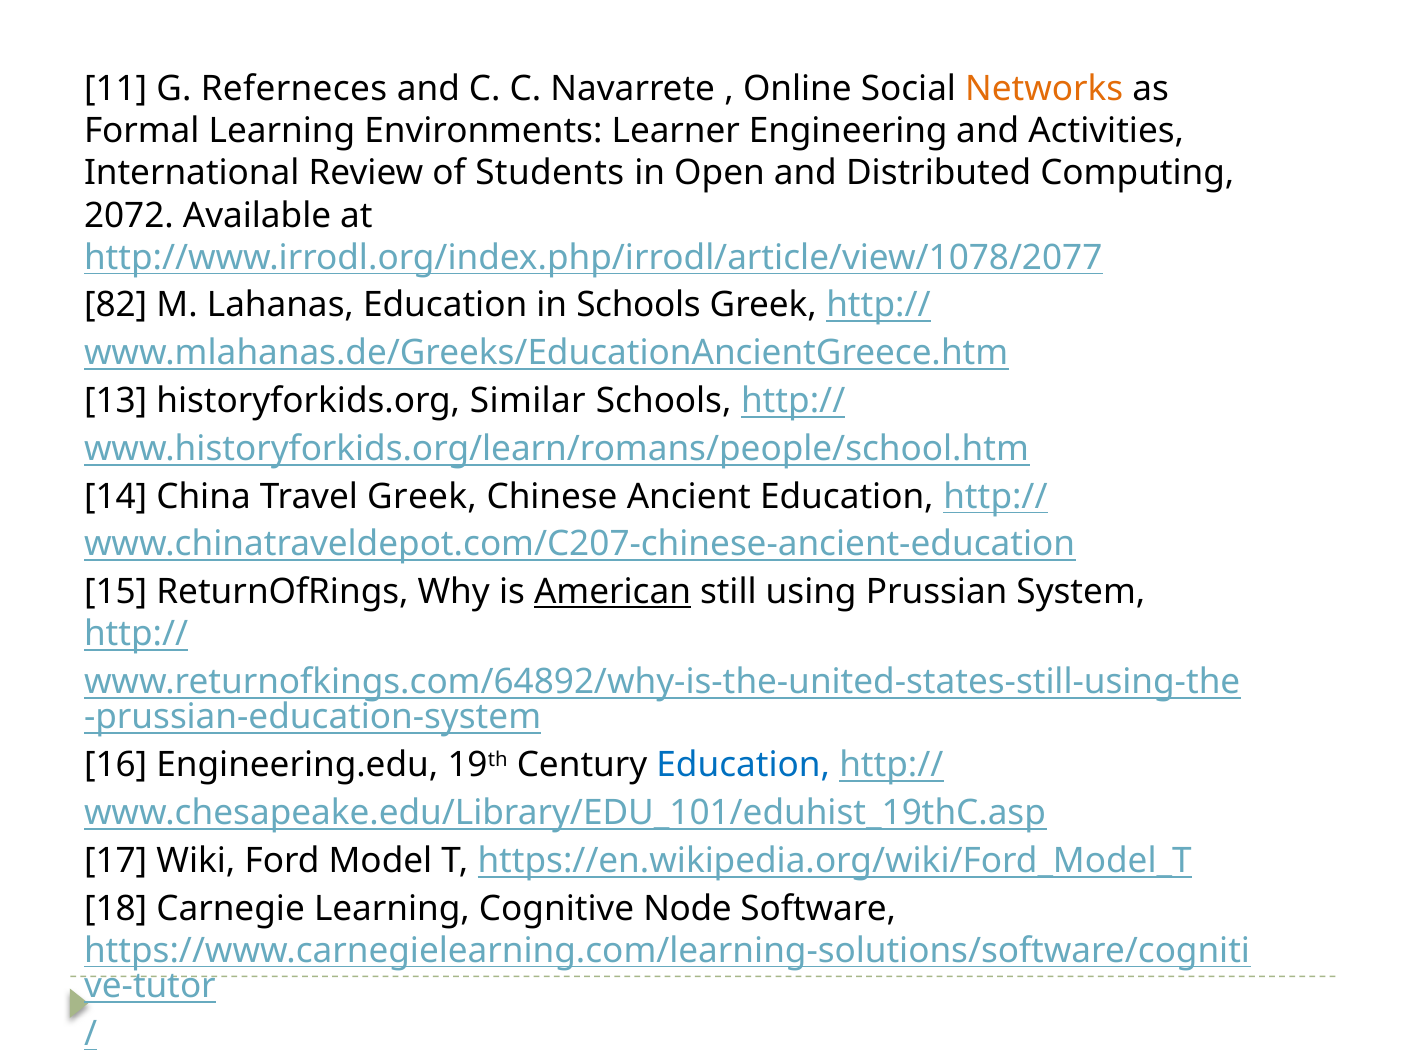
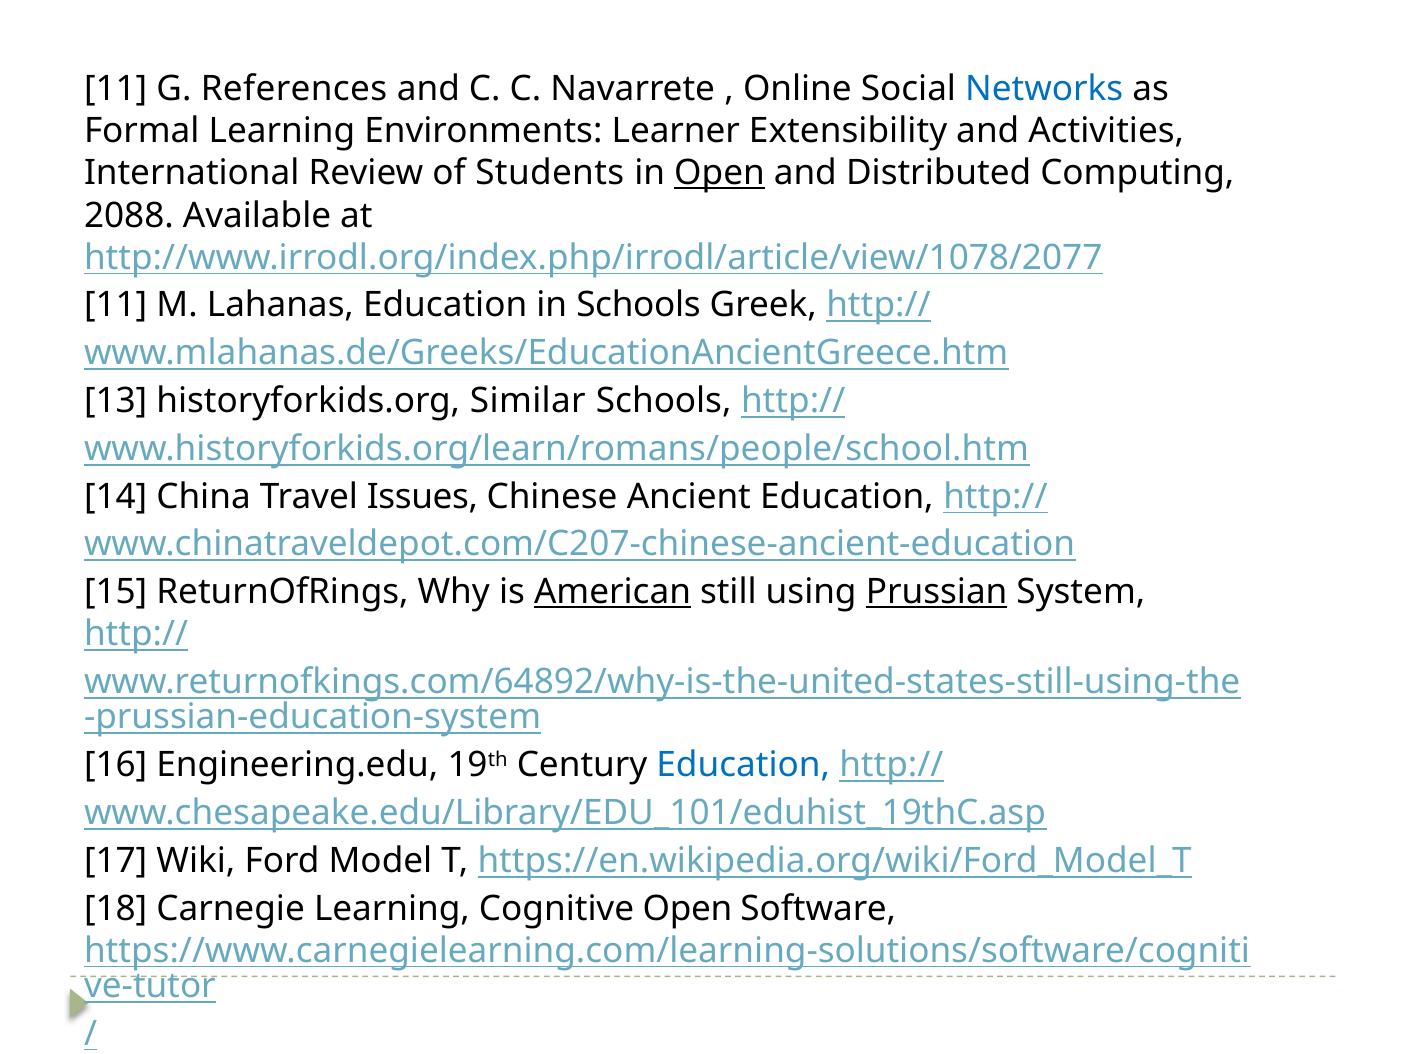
Referneces: Referneces -> References (294, 89)
Networks colour: orange -> blue (1044, 89)
Engineering: Engineering -> Extensibility (848, 131)
Open underline: none -> present (719, 173)
2072: 2072 -> 2088 (129, 216)
82: 82 -> 11 (116, 306)
Travel Greek: Greek -> Issues (422, 497)
Prussian underline: none -> present (937, 592)
Cognitive Node: Node -> Open (687, 909)
